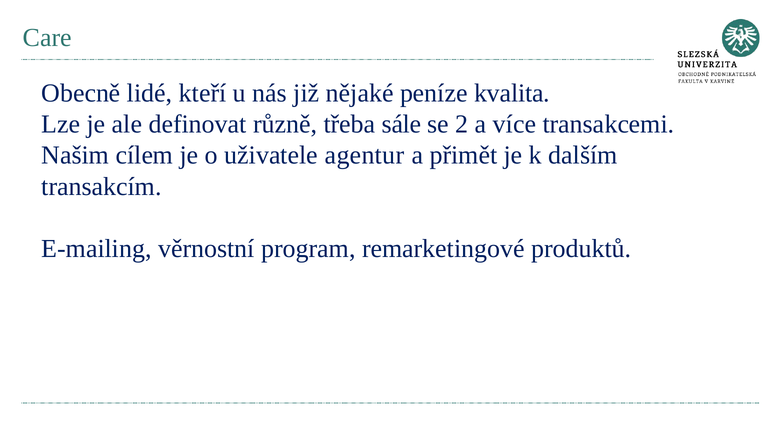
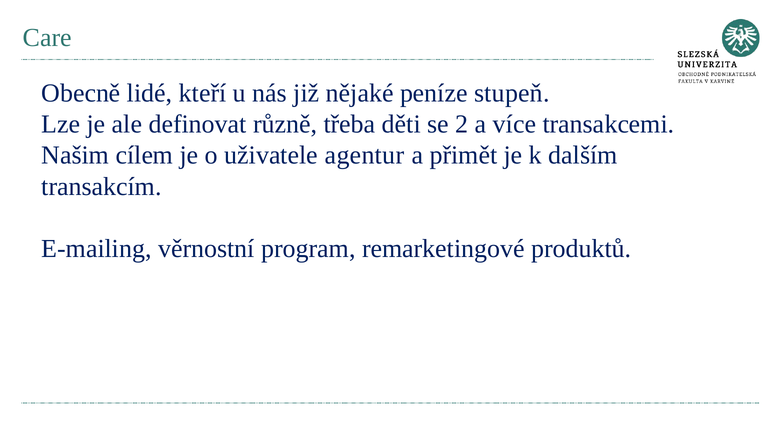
kvalita: kvalita -> stupeň (512, 93)
sále: sále -> děti (401, 124)
